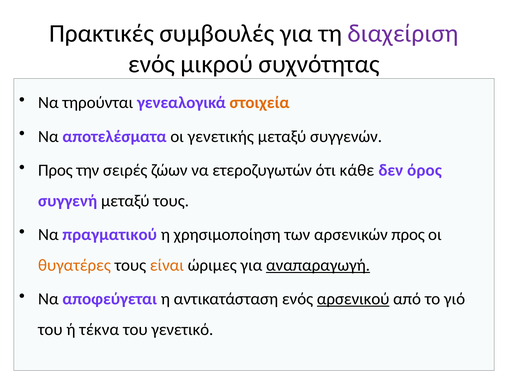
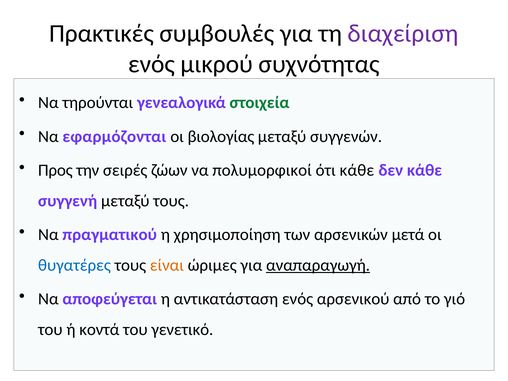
στοιχεία colour: orange -> green (260, 103)
αποτελέσματα: αποτελέσματα -> εφαρμόζονται (114, 136)
γενετικής: γενετικής -> βιολογίας (221, 136)
ετεροζυγωτών: ετεροζυγωτών -> πολυμορφικοί (262, 170)
δεν όρος: όρος -> κάθε (425, 170)
αρσενικών προς: προς -> μετά (408, 235)
θυγατέρες colour: orange -> blue (74, 265)
αρσενικού underline: present -> none (353, 299)
τέκνα: τέκνα -> κοντά (99, 329)
